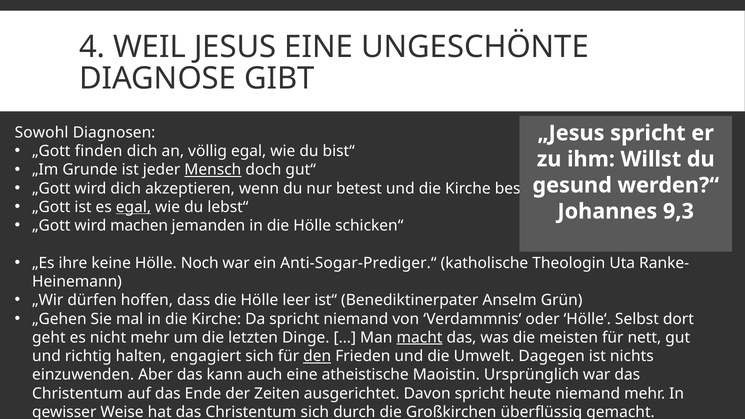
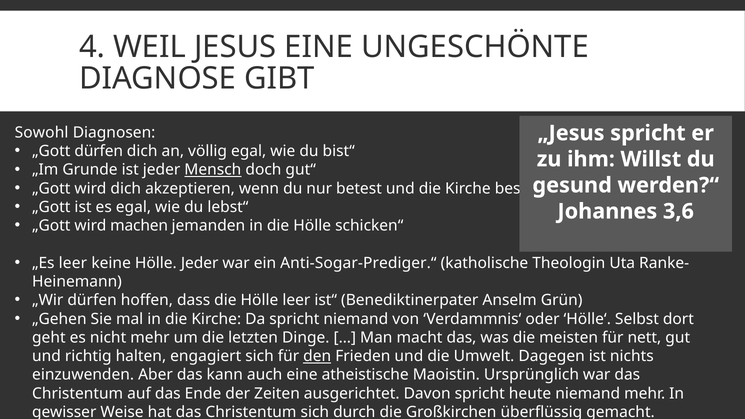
„Gott finden: finden -> dürfen (99, 151)
egal underline: present -> none (133, 207)
9,3: 9,3 -> 3,6 (678, 211)
„Es ihre: ihre -> leer (73, 263)
Hölle Noch: Noch -> Jeder (200, 263)
macht underline: present -> none (420, 338)
